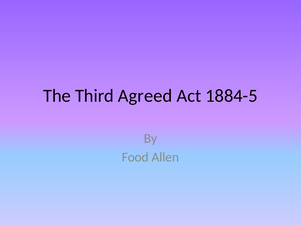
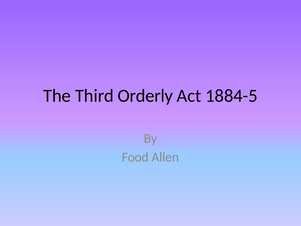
Agreed: Agreed -> Orderly (145, 96)
